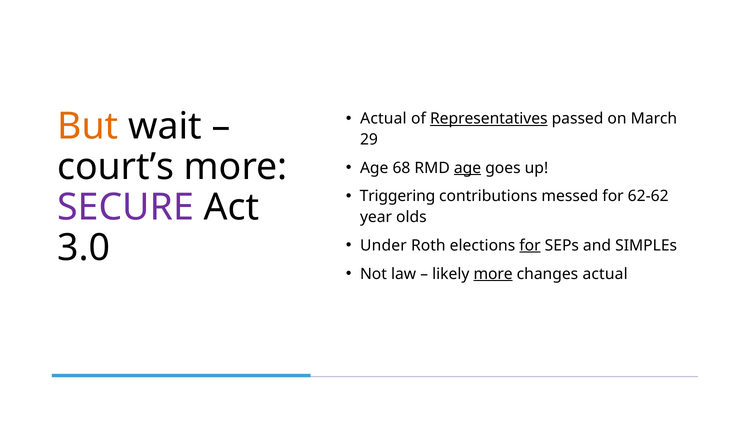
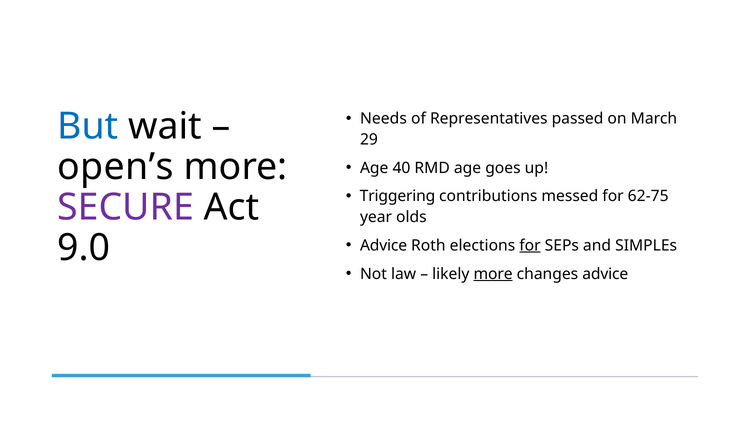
Actual: Actual -> Needs (383, 119)
Representatives underline: present -> none (489, 119)
But colour: orange -> blue (88, 126)
court’s: court’s -> open’s (116, 167)
68: 68 -> 40 (401, 168)
age underline: present -> none (468, 168)
62-62: 62-62 -> 62-75 (648, 196)
Under: Under -> Advice (384, 245)
3.0: 3.0 -> 9.0 (84, 248)
changes actual: actual -> advice (605, 274)
